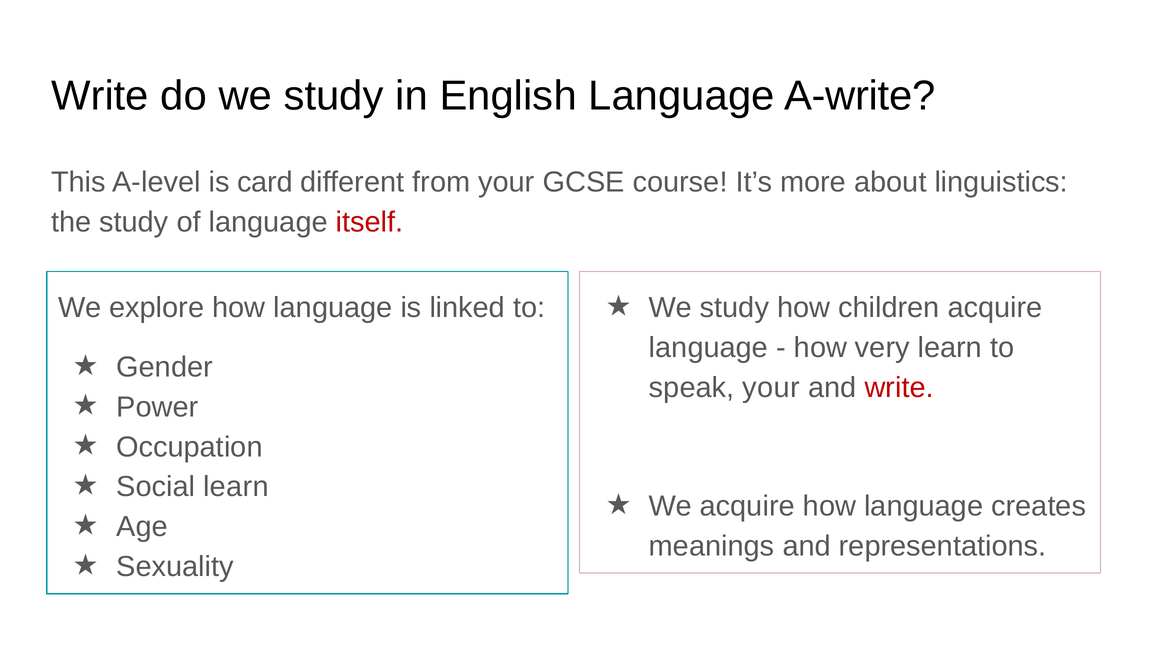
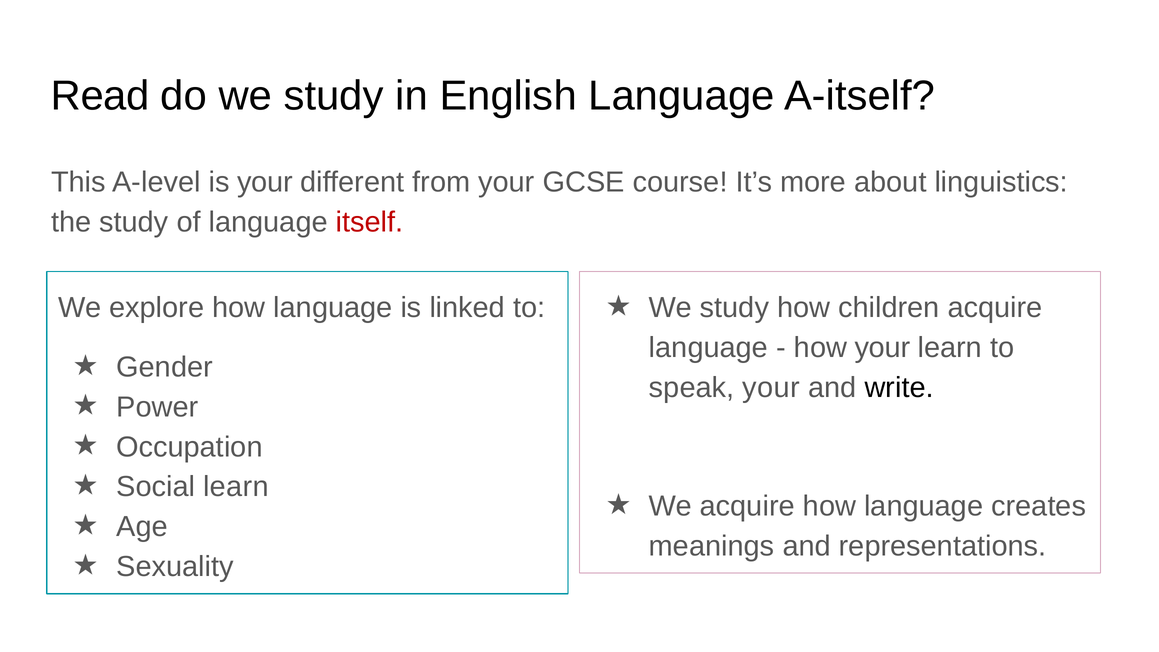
Write: Write -> Read (100, 96)
A-write: A-write -> A-itself (860, 96)
is card: card -> your (265, 182)
how very: very -> your (882, 348)
write colour: red -> black (899, 388)
